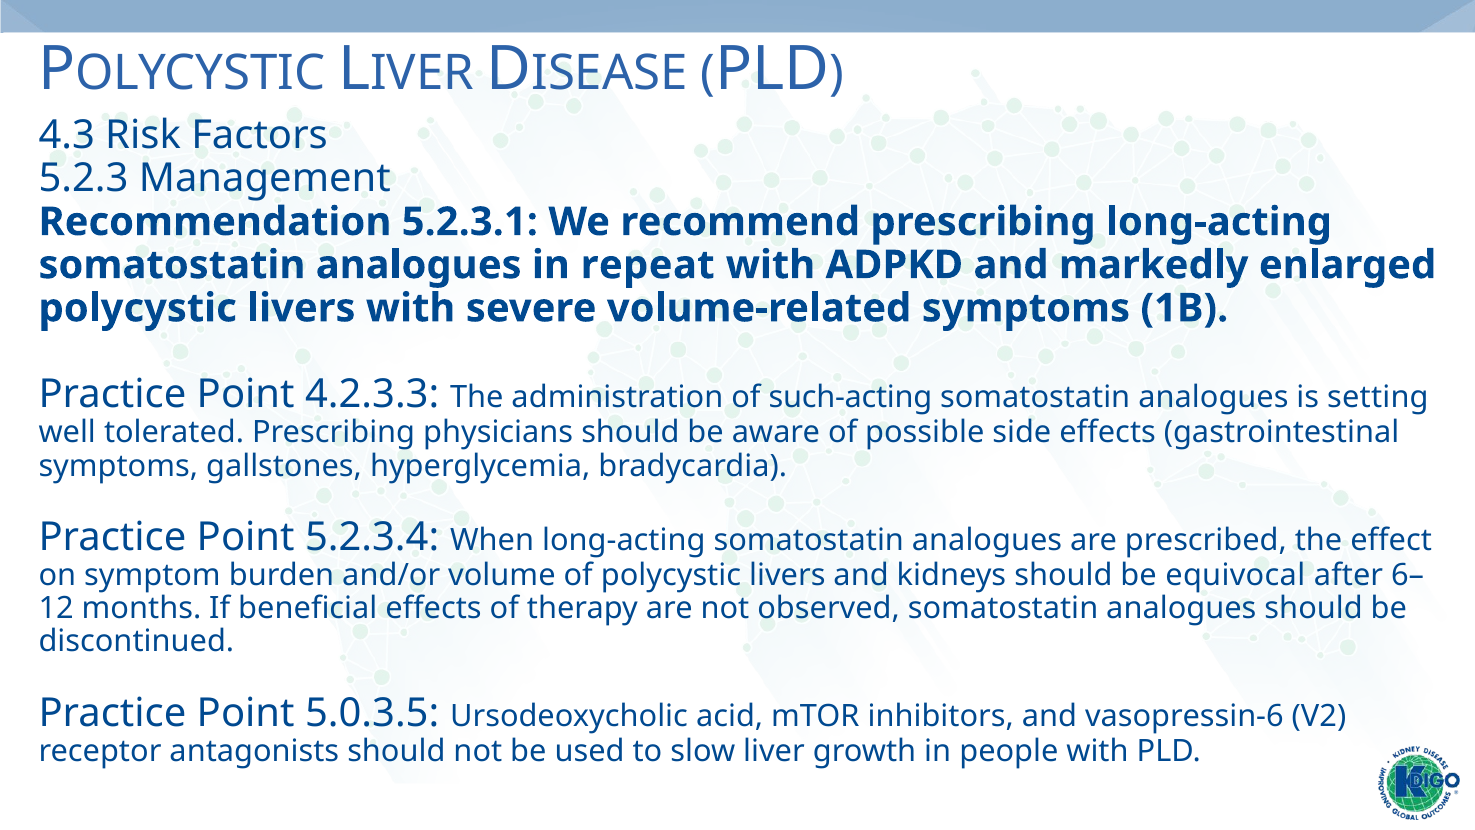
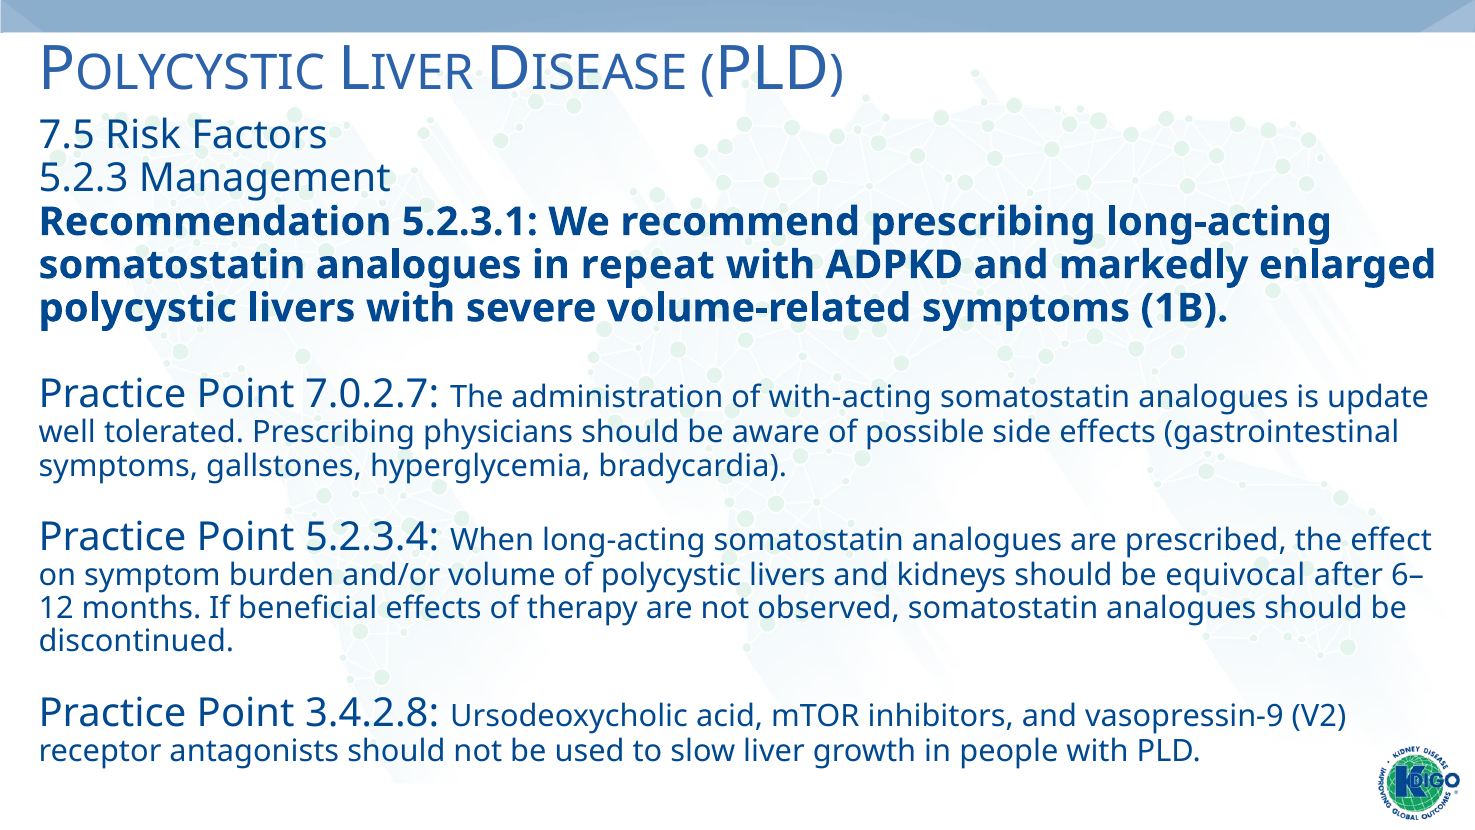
4.3: 4.3 -> 7.5 (67, 136)
4.2.3.3: 4.2.3.3 -> 7.0.2.7 (372, 394)
such-acting: such-acting -> with-acting (850, 397)
setting: setting -> update (1378, 397)
5.0.3.5: 5.0.3.5 -> 3.4.2.8 (372, 713)
vasopressin-6: vasopressin-6 -> vasopressin-9 (1184, 716)
